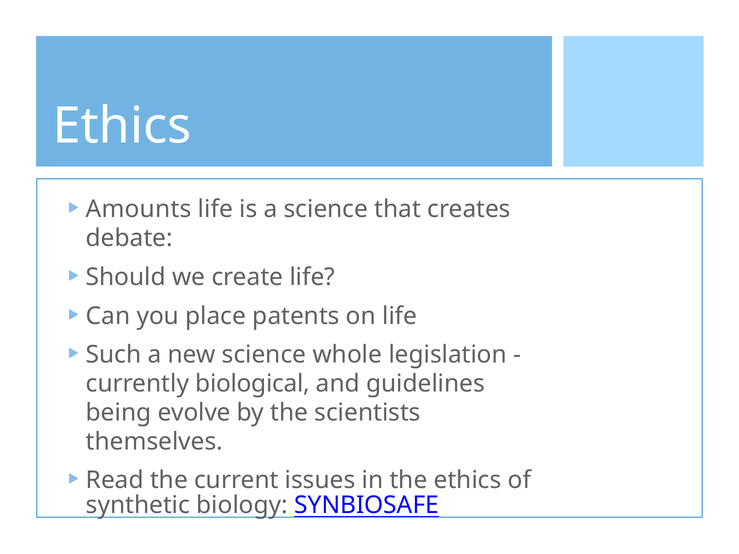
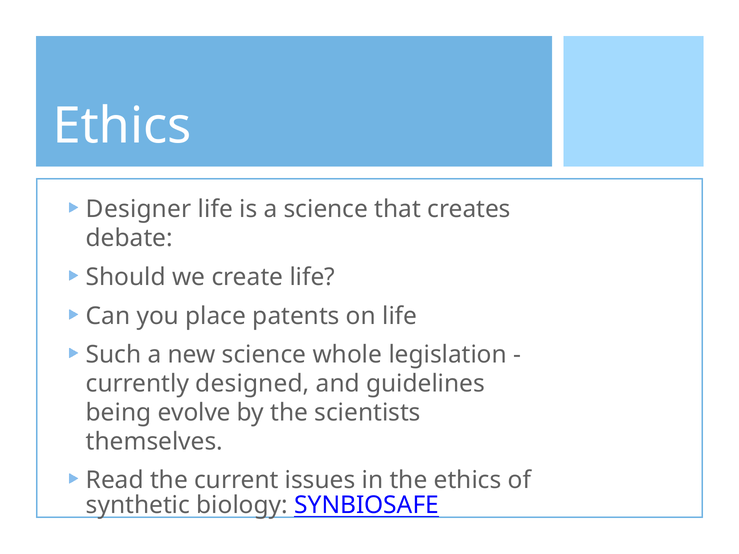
Amounts: Amounts -> Designer (139, 209)
biological: biological -> designed (252, 384)
